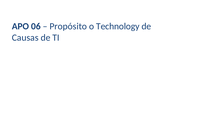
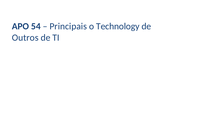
06: 06 -> 54 (36, 26)
Propósito: Propósito -> Principais (68, 26)
Causas: Causas -> Outros (25, 38)
